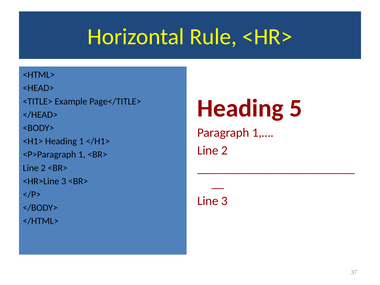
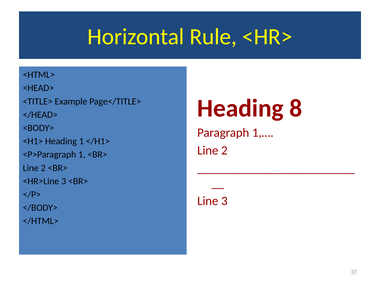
5: 5 -> 8 (296, 108)
